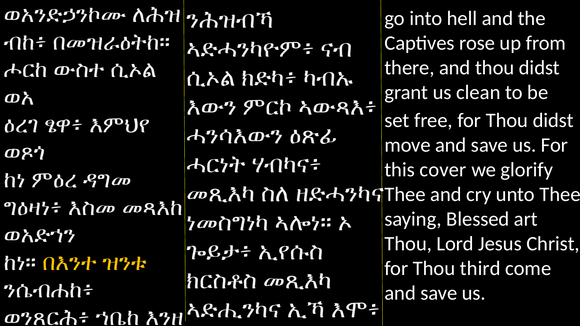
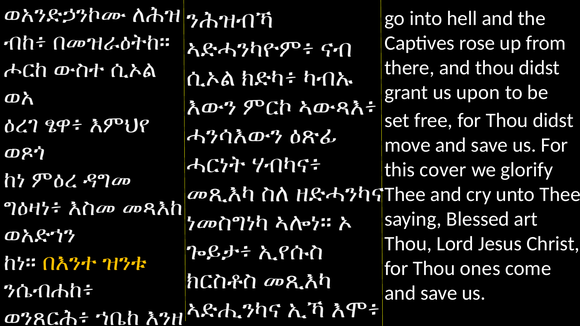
clean: clean -> upon (478, 92)
third: third -> ones (480, 268)
